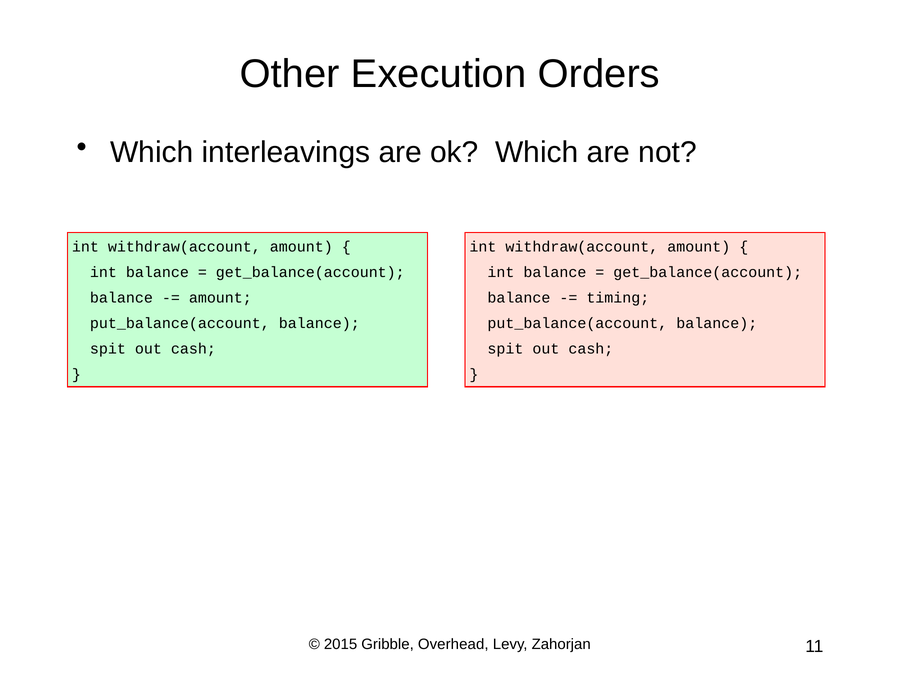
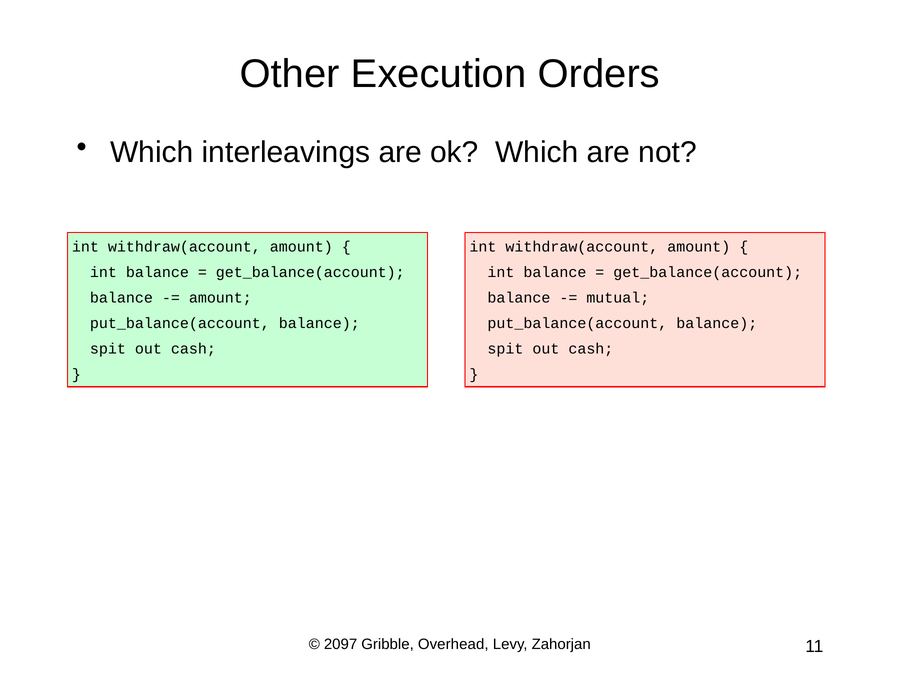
timing: timing -> mutual (618, 298)
2015: 2015 -> 2097 (341, 645)
